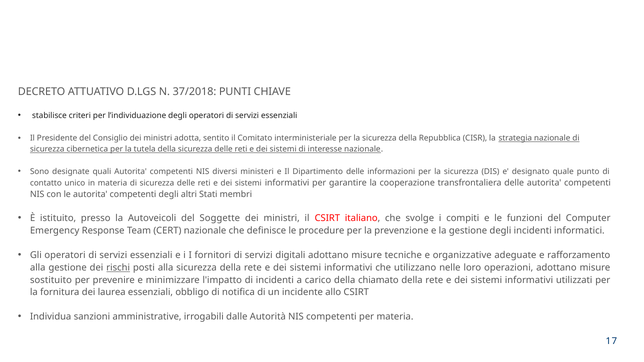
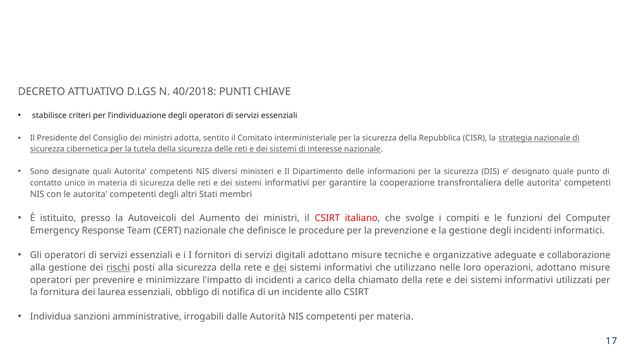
37/2018: 37/2018 -> 40/2018 (194, 92)
Soggette: Soggette -> Aumento (220, 218)
rafforzamento: rafforzamento -> collaborazione (579, 255)
dei underline: none -> present (280, 268)
sostituito: sostituito -> operatori (51, 280)
